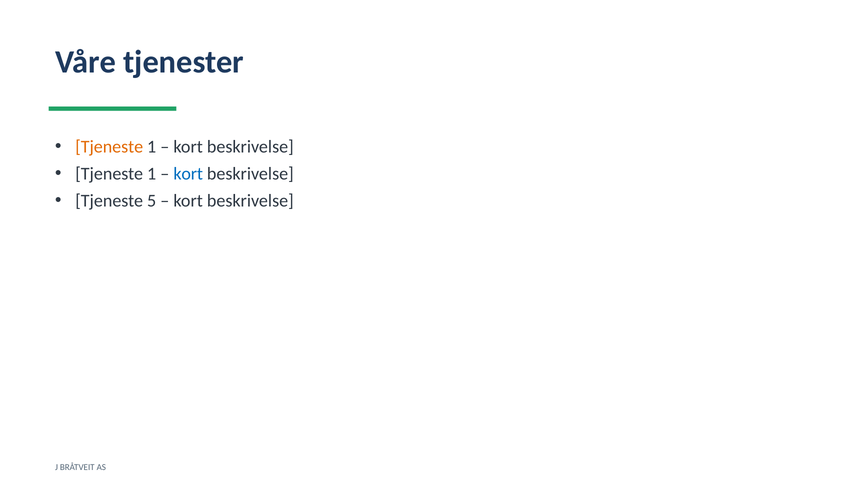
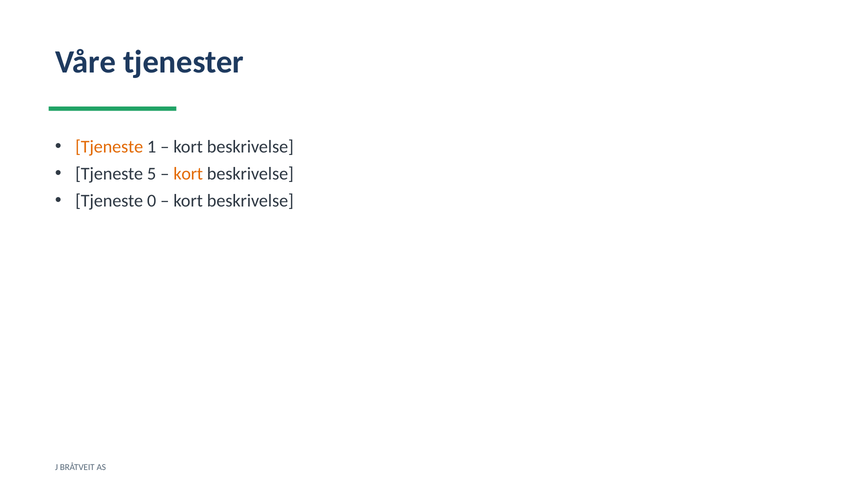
1: 1 -> 5 (152, 174)
kort colour: blue -> orange (188, 174)
5: 5 -> 0 (152, 201)
